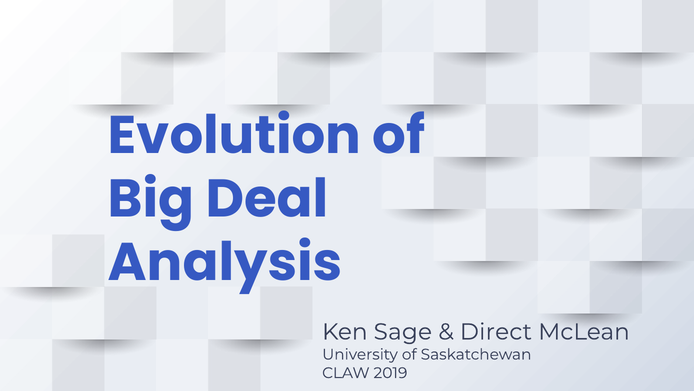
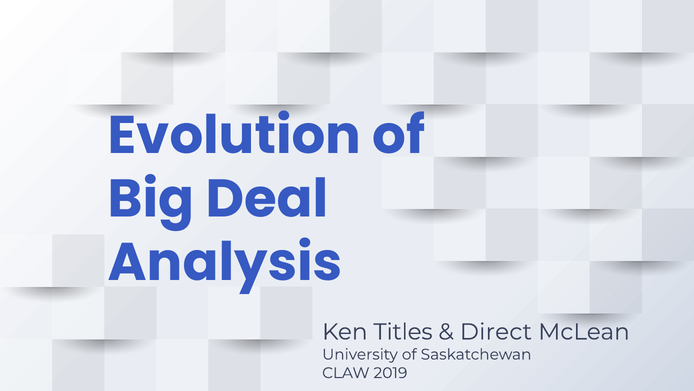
Sage: Sage -> Titles (403, 331)
